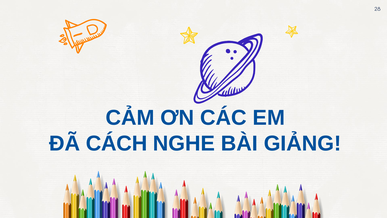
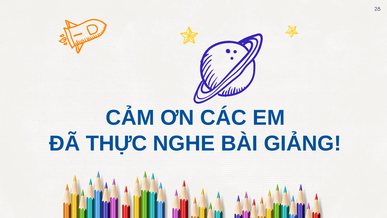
CÁCH: CÁCH -> THỰC (117, 143)
